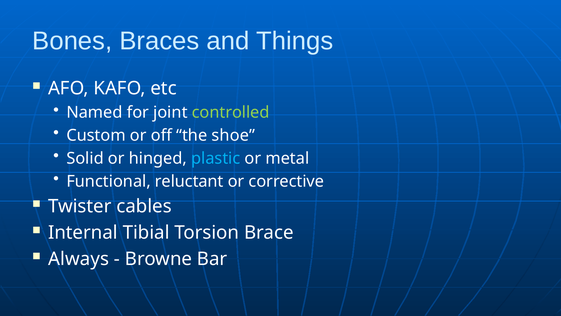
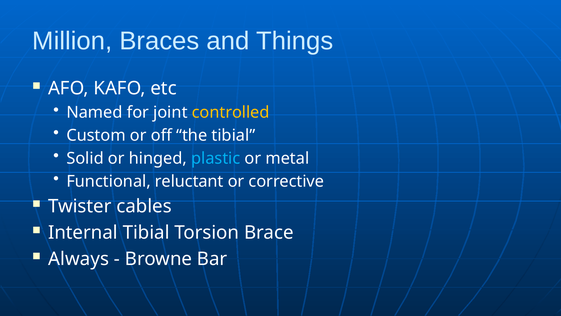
Bones: Bones -> Million (72, 41)
controlled colour: light green -> yellow (231, 112)
the shoe: shoe -> tibial (233, 135)
